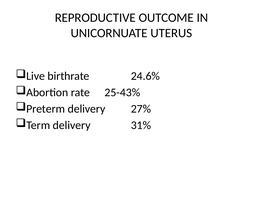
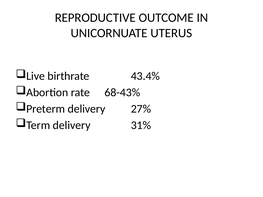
24.6%: 24.6% -> 43.4% (145, 76)
25-43%: 25-43% -> 68-43% (122, 93)
